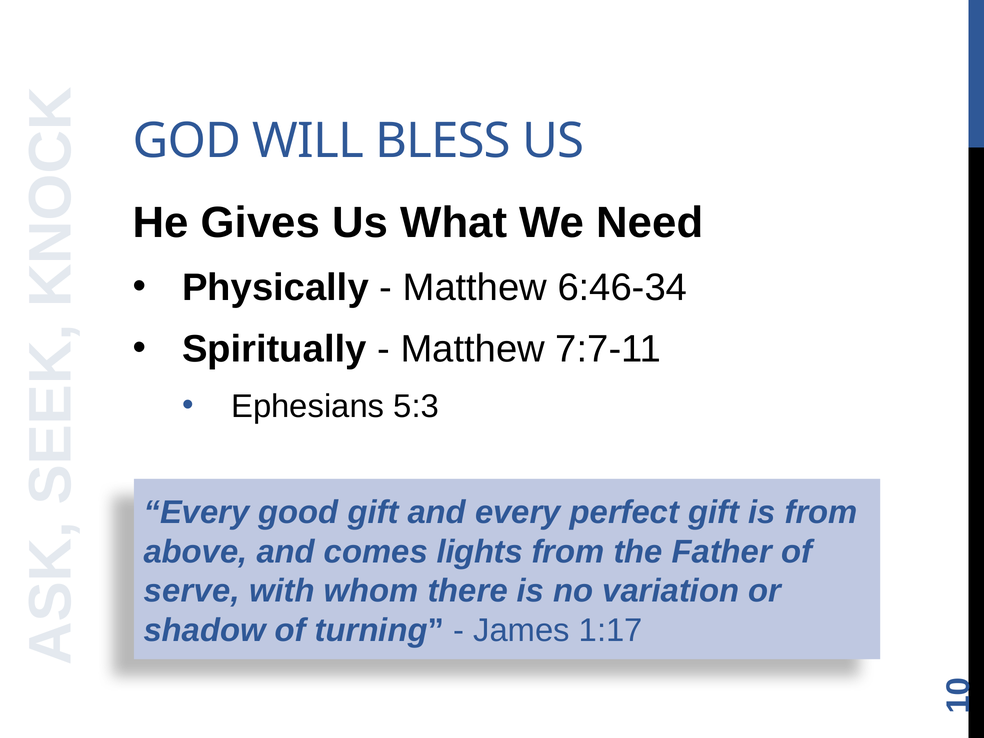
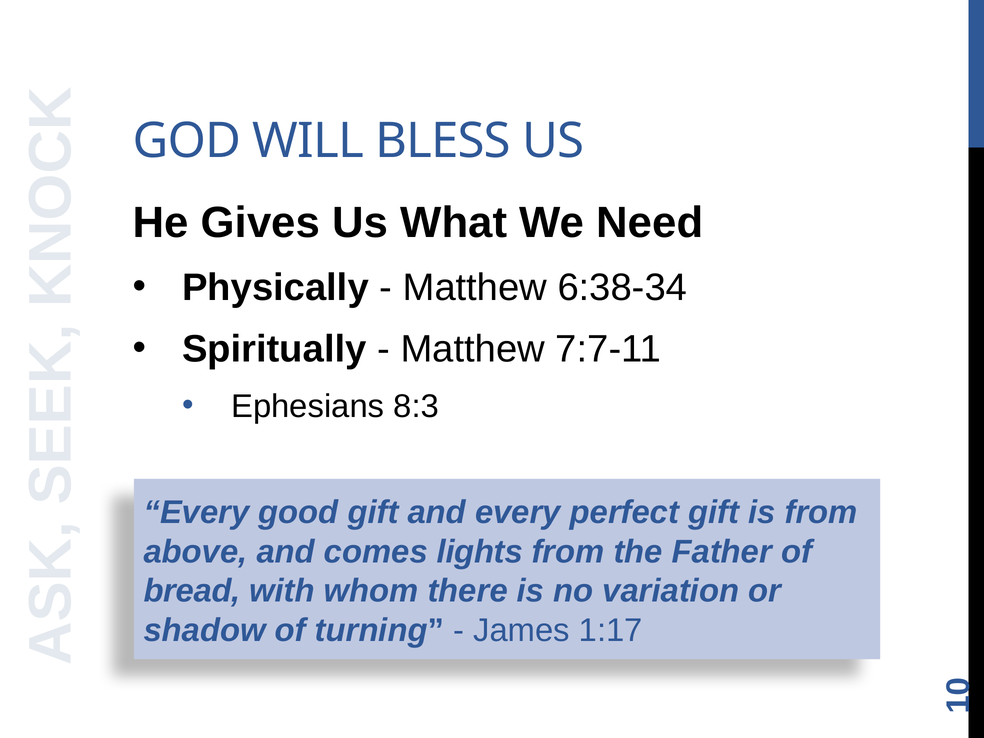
6:46-34: 6:46-34 -> 6:38-34 (622, 287)
5:3: 5:3 -> 8:3 (416, 406)
serve: serve -> bread (192, 591)
